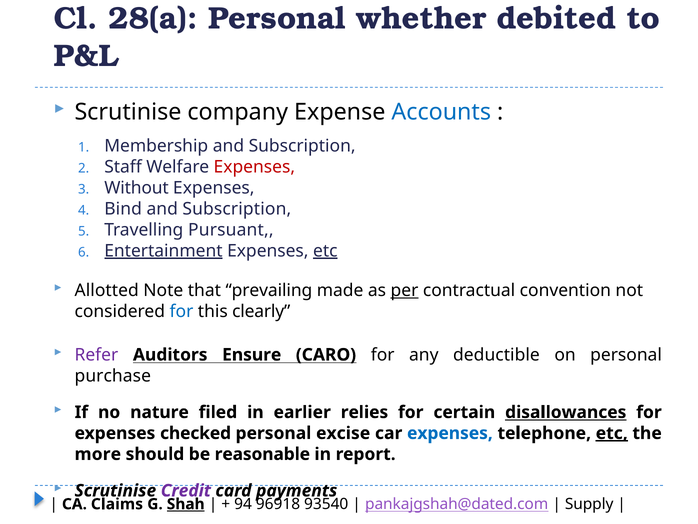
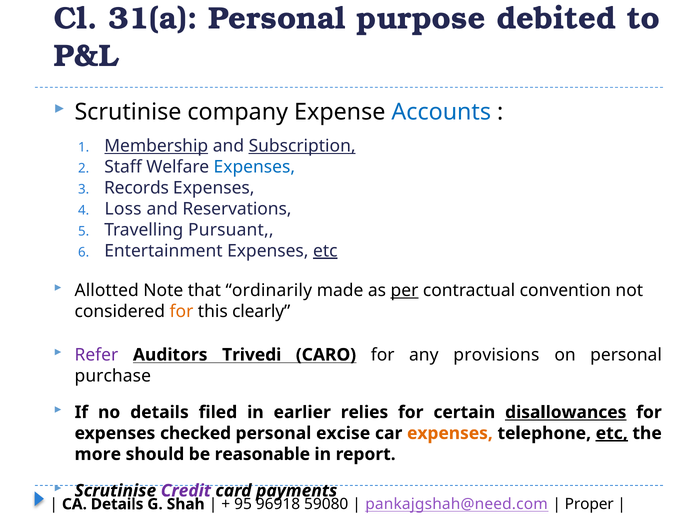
28(a: 28(a -> 31(a (153, 18)
whether: whether -> purpose (421, 18)
Membership underline: none -> present (156, 146)
Subscription underline: none -> present (302, 146)
Expenses colour: red -> blue (254, 167)
Without: Without -> Records (136, 188)
Bind: Bind -> Loss (123, 209)
Subscription: Subscription -> Reservations (237, 209)
Entertainment underline: present -> none (163, 251)
prevailing: prevailing -> ordinarily (269, 290)
for colour: blue -> orange (181, 311)
Ensure: Ensure -> Trivedi (252, 354)
deductible: deductible -> provisions (496, 354)
no nature: nature -> details (159, 412)
expenses colour: blue -> orange (450, 433)
CA Claims: Claims -> Details (117, 504)
Shah underline: present -> none (186, 504)
94: 94 -> 95 (243, 504)
93540: 93540 -> 59080 (326, 504)
pankajgshah@dated.com: pankajgshah@dated.com -> pankajgshah@need.com (457, 504)
Supply: Supply -> Proper (589, 504)
